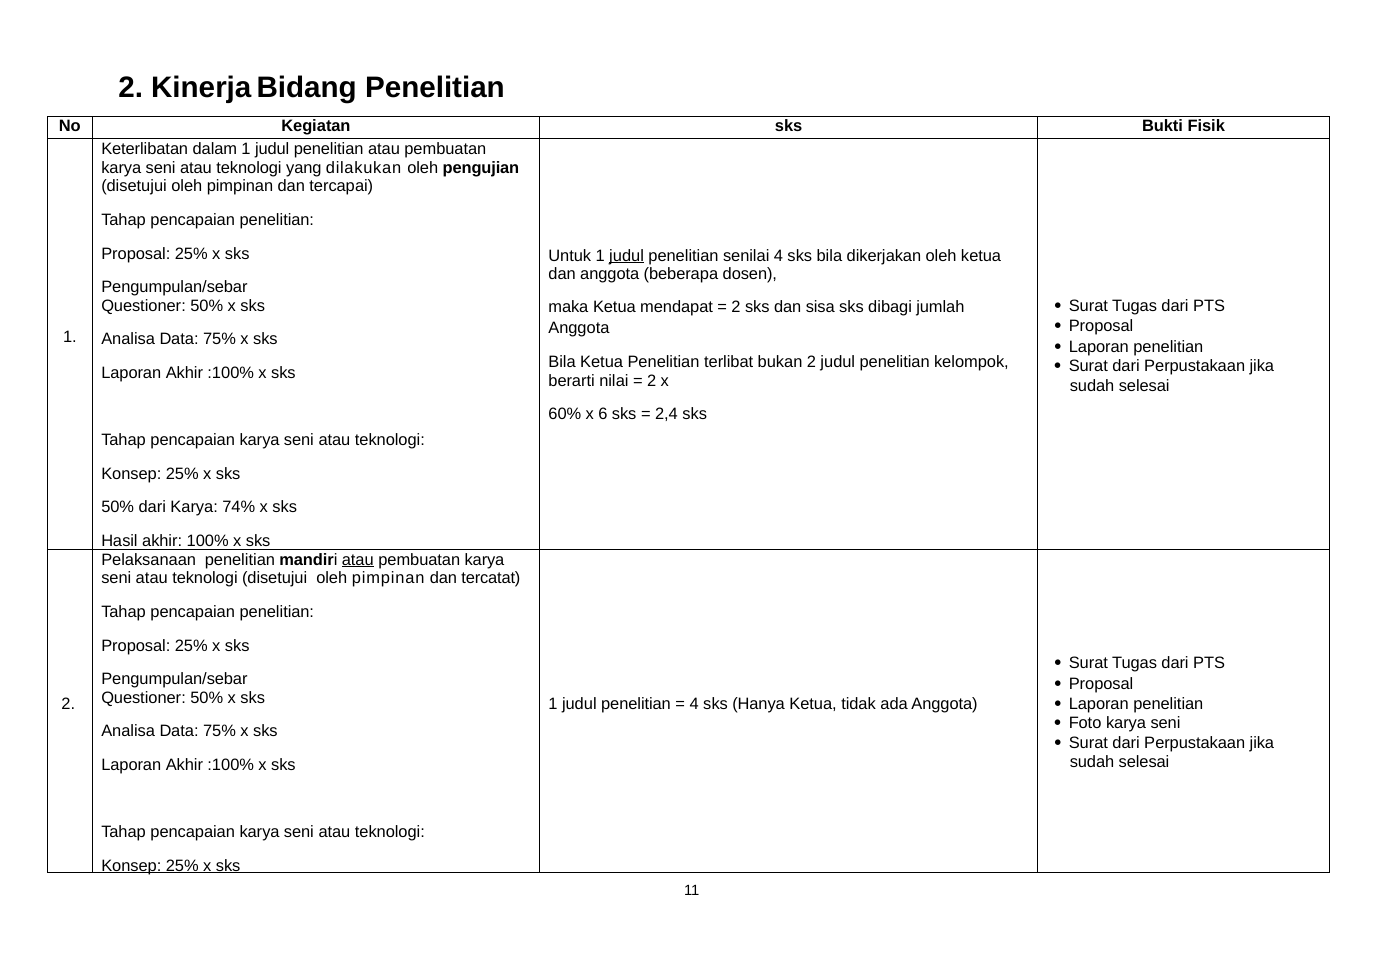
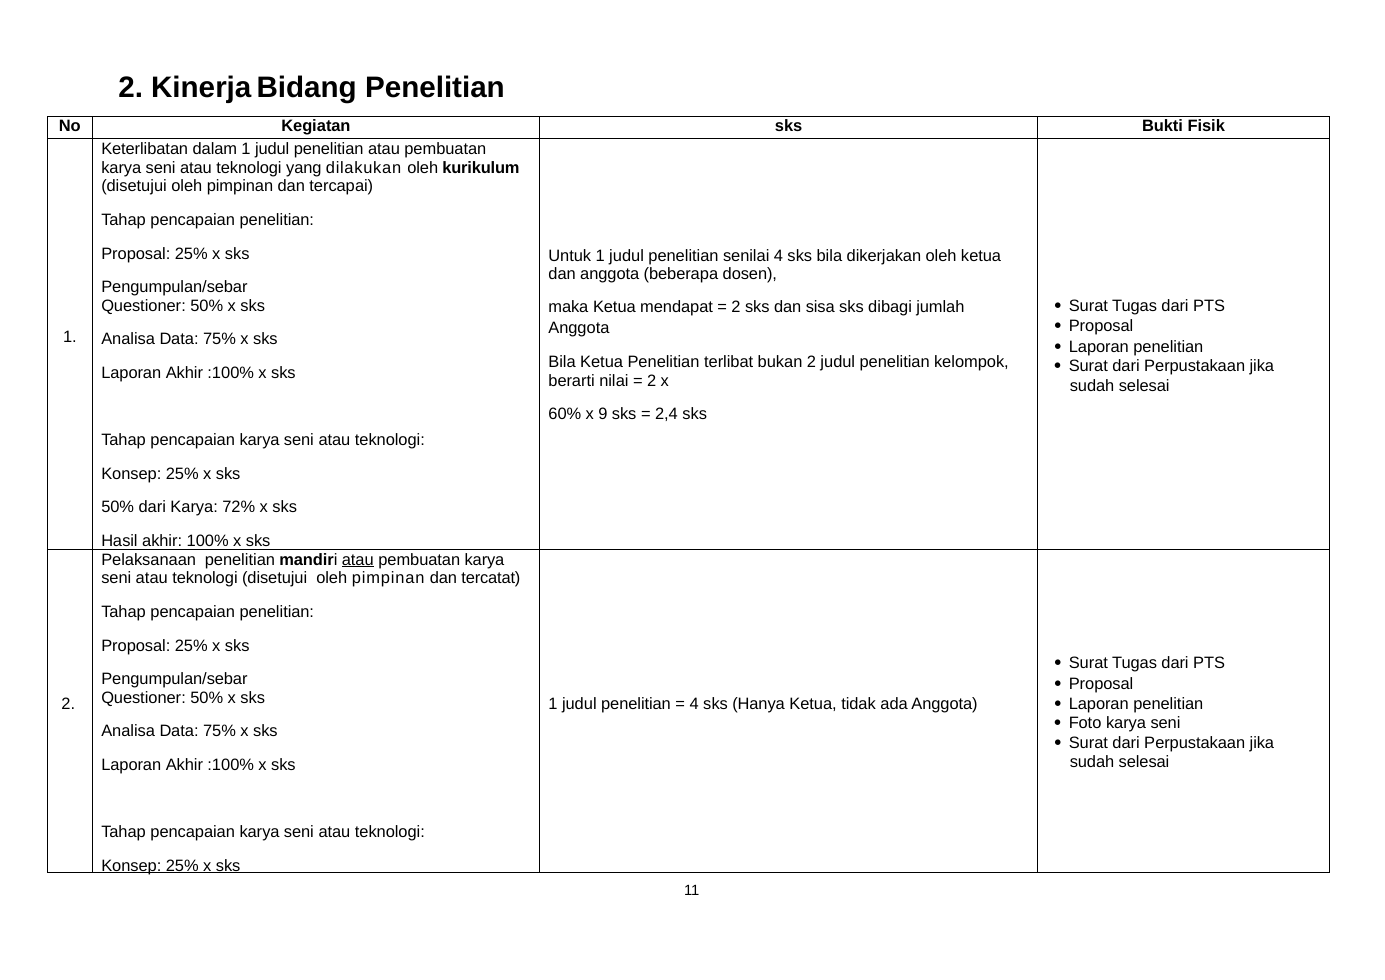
pengujian: pengujian -> kurikulum (481, 168)
judul underline: present -> none (627, 256)
6: 6 -> 9 (603, 414)
74%: 74% -> 72% (239, 507)
